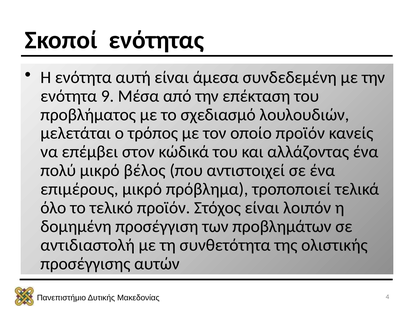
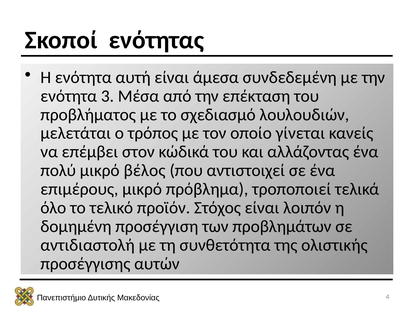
9: 9 -> 3 (107, 96)
οποίο προϊόν: προϊόν -> γίνεται (300, 133)
